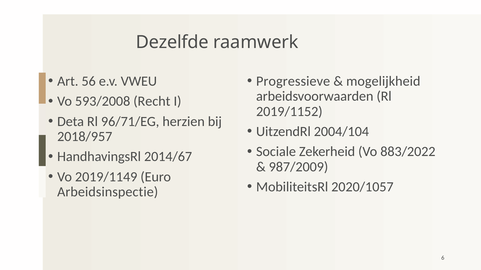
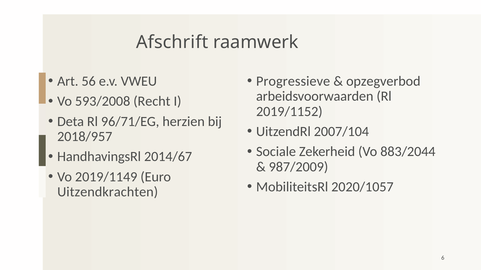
Dezelfde: Dezelfde -> Afschrift (172, 42)
mogelijkheid: mogelijkheid -> opzegverbod (383, 81)
2004/104: 2004/104 -> 2007/104 (341, 132)
883/2022: 883/2022 -> 883/2044 (408, 152)
Arbeidsinspectie: Arbeidsinspectie -> Uitzendkrachten (108, 192)
